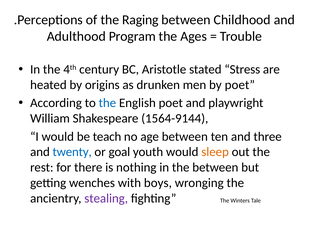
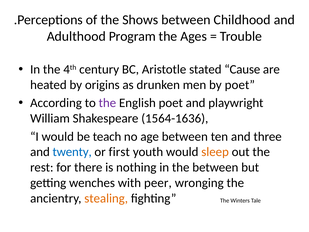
Raging: Raging -> Shows (140, 20)
Stress: Stress -> Cause (242, 69)
the colour: blue -> purple (107, 103)
1564-9144: 1564-9144 -> 1564-1636 (175, 118)
goal: goal -> first (119, 152)
boys: boys -> peer (158, 183)
stealing colour: purple -> orange (106, 198)
